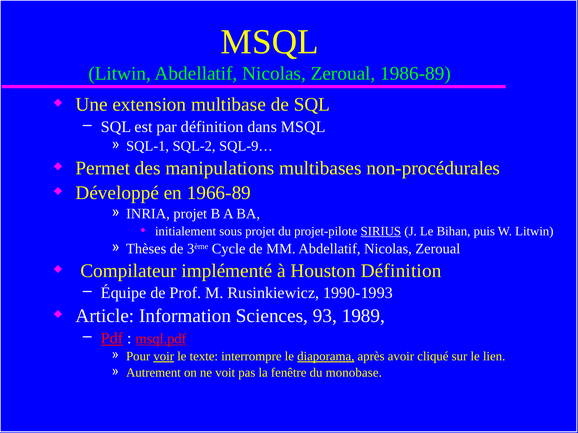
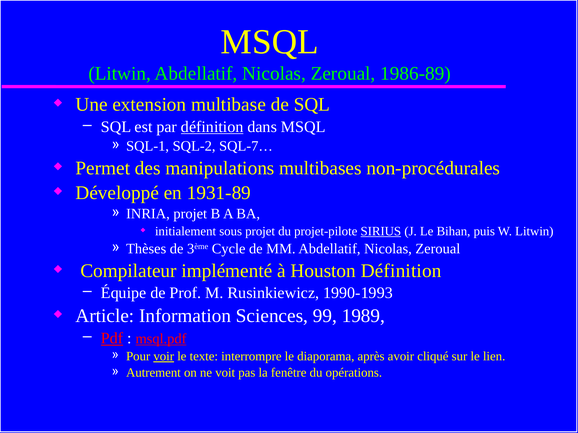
définition underline: none -> present (212, 127)
SQL-9…: SQL-9… -> SQL-7… (246, 146)
1966-89: 1966-89 -> 1931-89 (219, 193)
93: 93 -> 99 (325, 316)
diaporama underline: present -> none (326, 357)
monobase: monobase -> opérations (354, 373)
